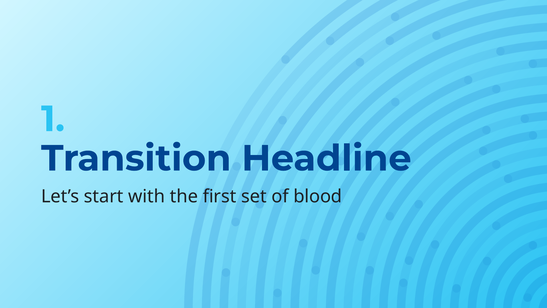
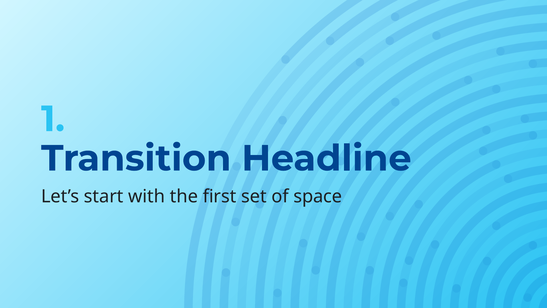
blood: blood -> space (318, 196)
